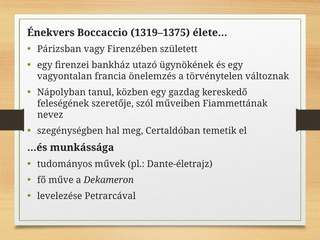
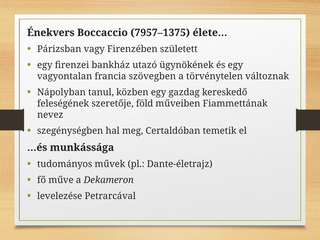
1319–1375: 1319–1375 -> 7957–1375 (160, 33)
önelemzés: önelemzés -> szövegben (152, 76)
szól: szól -> föld (145, 104)
